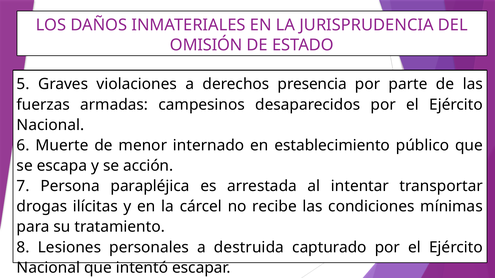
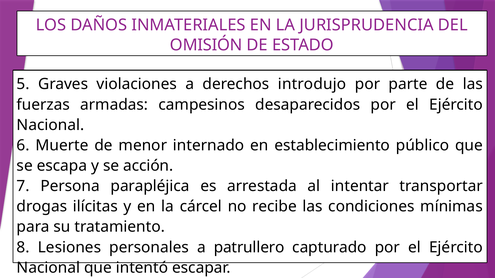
presencia: presencia -> introdujo (312, 84)
destruida: destruida -> patrullero (249, 248)
